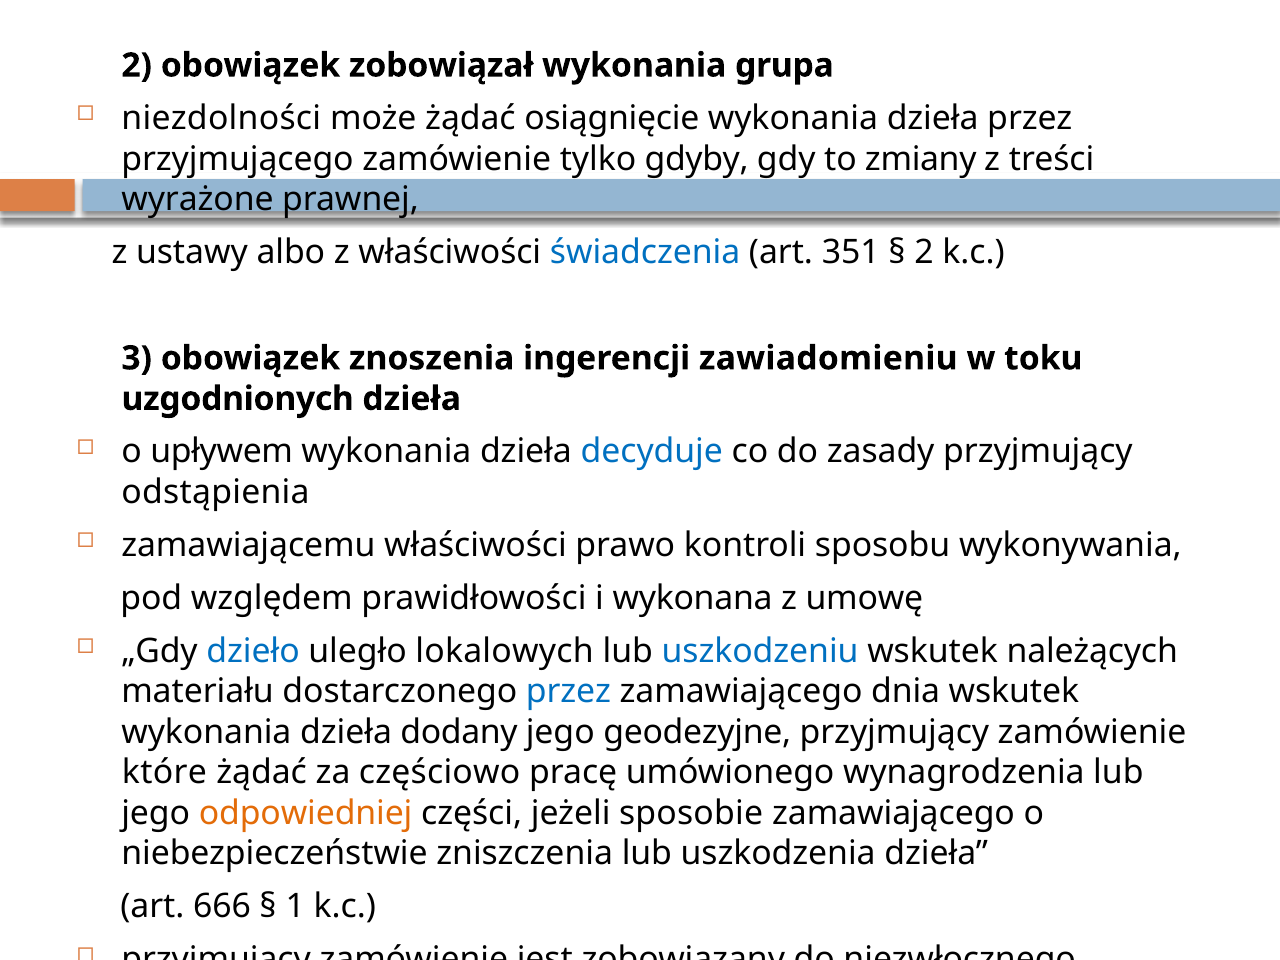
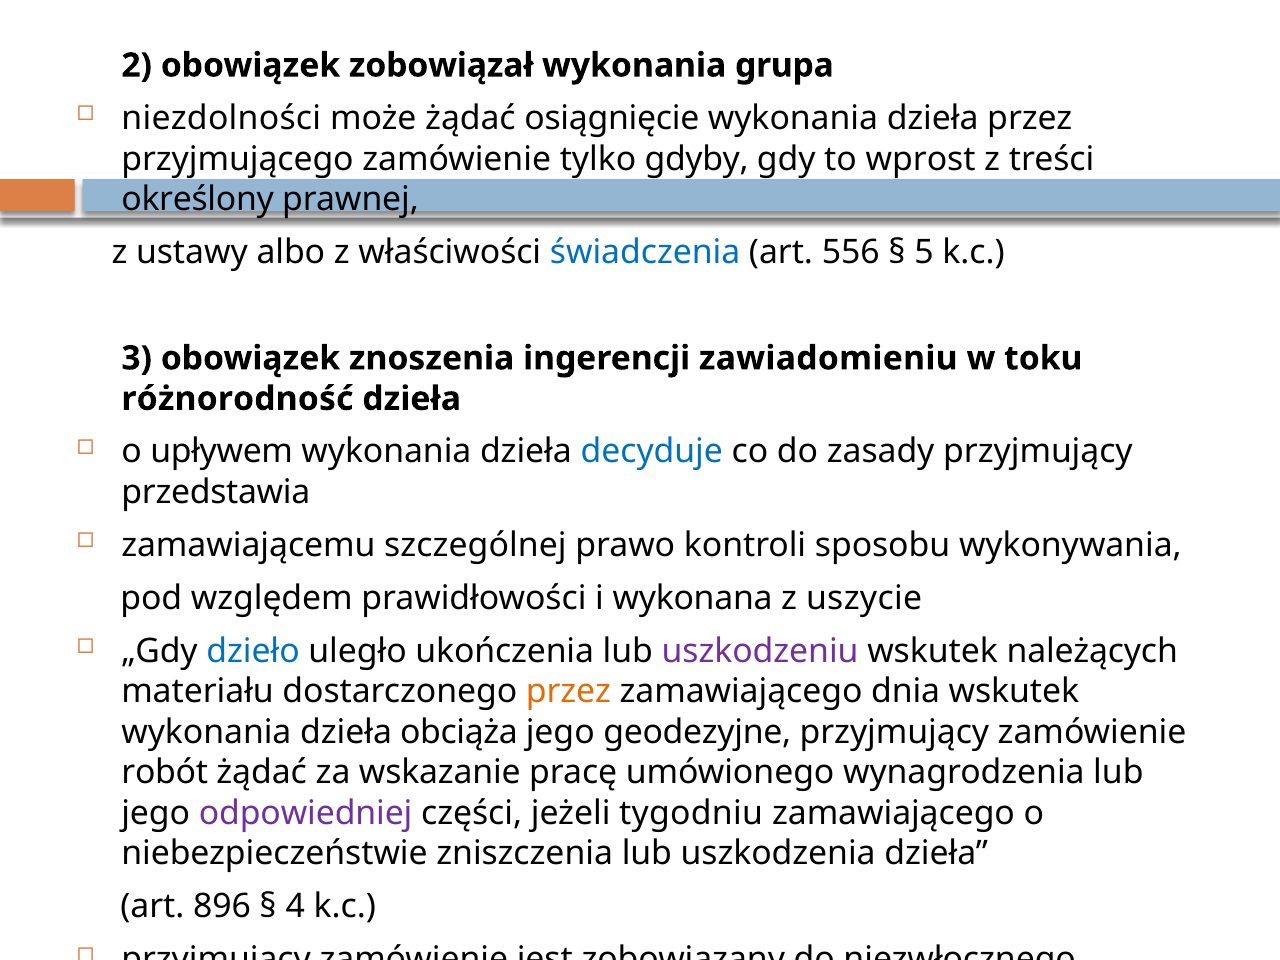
zmiany: zmiany -> wprost (921, 159)
wyrażone: wyrażone -> określony (198, 199)
351: 351 -> 556 (851, 252)
2: 2 -> 5 (924, 252)
uzgodnionych: uzgodnionych -> różnorodność (237, 399)
odstąpienia: odstąpienia -> przedstawia (216, 492)
zamawiającemu właściwości: właściwości -> szczególnej (475, 545)
umowę: umowę -> uszycie (864, 598)
lokalowych: lokalowych -> ukończenia (505, 651)
uszkodzeniu colour: blue -> purple (760, 651)
przez colour: blue -> orange (568, 692)
dodany: dodany -> obciąża (459, 732)
które: które -> robót (165, 773)
częściowo: częściowo -> wskazanie (440, 773)
odpowiedniej colour: orange -> purple (306, 813)
sposobie: sposobie -> tygodniu (691, 813)
666: 666 -> 896 (222, 907)
1: 1 -> 4 (295, 907)
